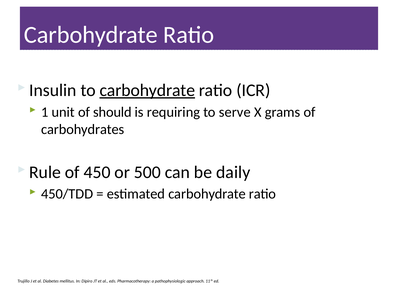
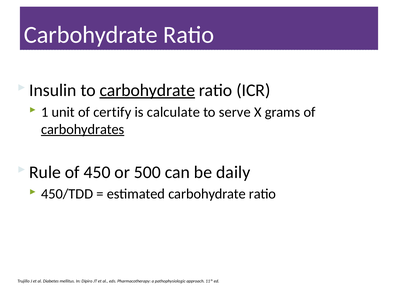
should: should -> certify (112, 112)
requiring: requiring -> calculate (173, 112)
carbohydrates underline: none -> present (83, 129)
